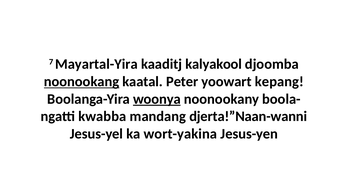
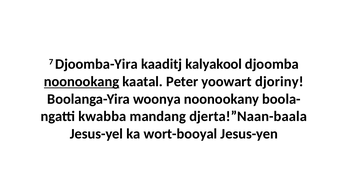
Mayartal-Yira: Mayartal-Yira -> Djoomba-Yira (96, 64)
kepang: kepang -> djoriny (279, 81)
woonya underline: present -> none (157, 99)
djerta!”Naan-wanni: djerta!”Naan-wanni -> djerta!”Naan-baala (248, 116)
wort-yakina: wort-yakina -> wort-booyal (180, 134)
